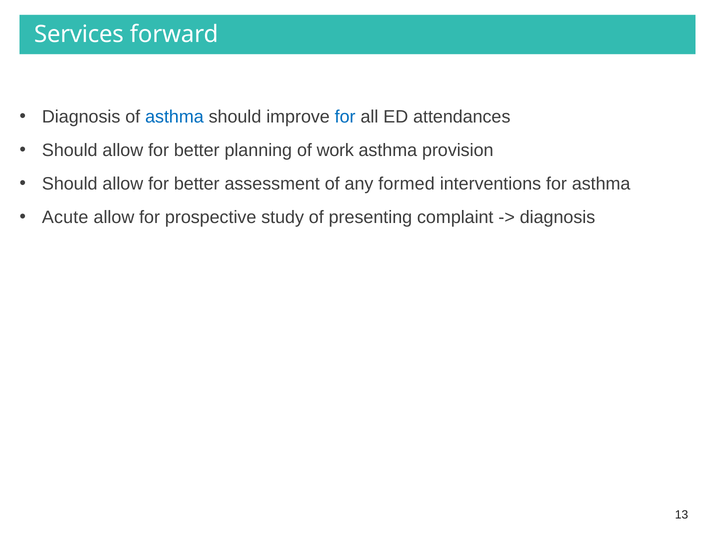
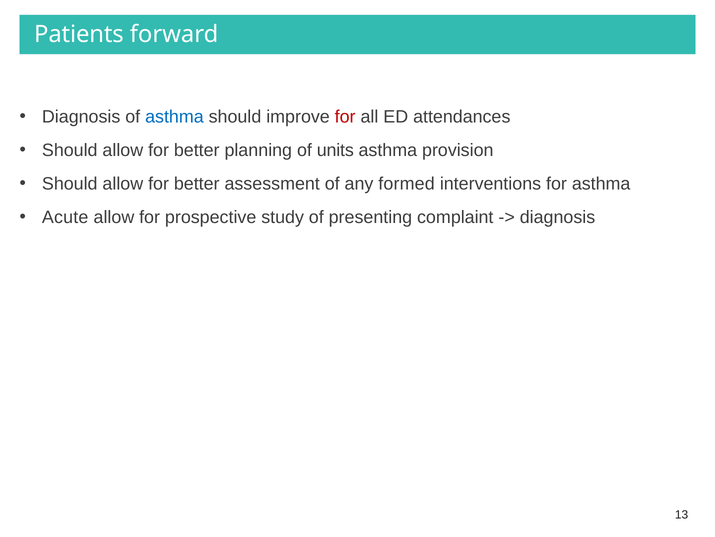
Services: Services -> Patients (79, 34)
for colour: blue -> red (345, 117)
work: work -> units (335, 150)
